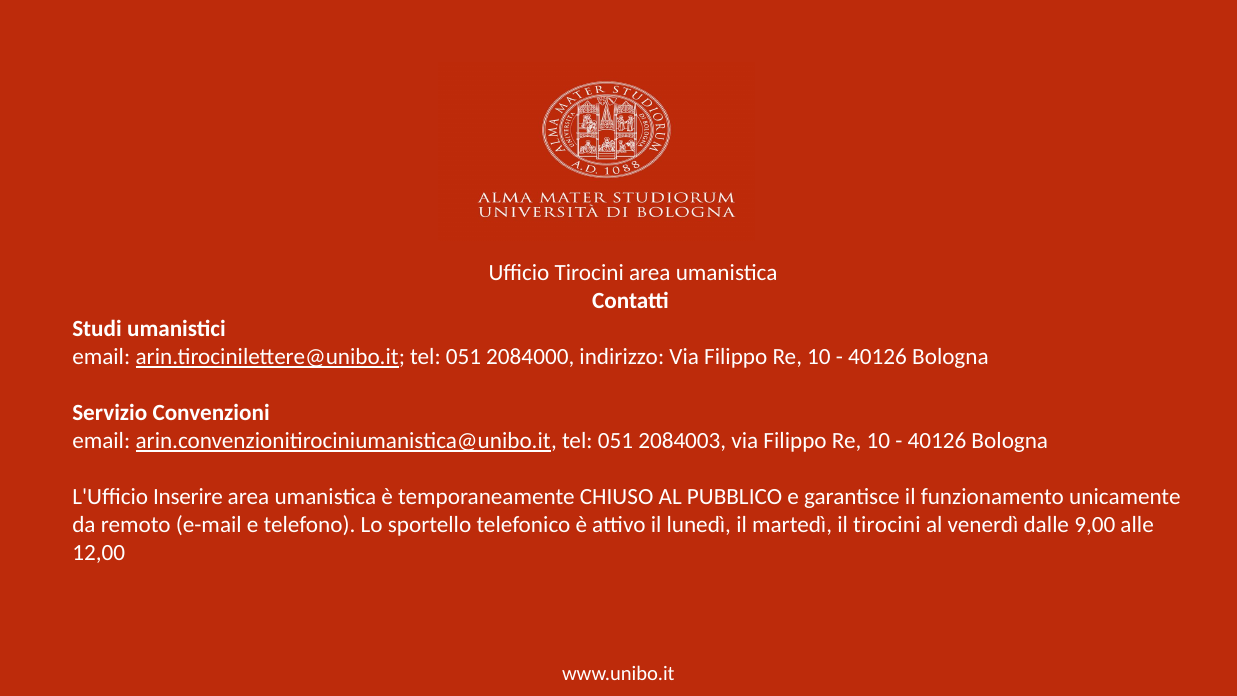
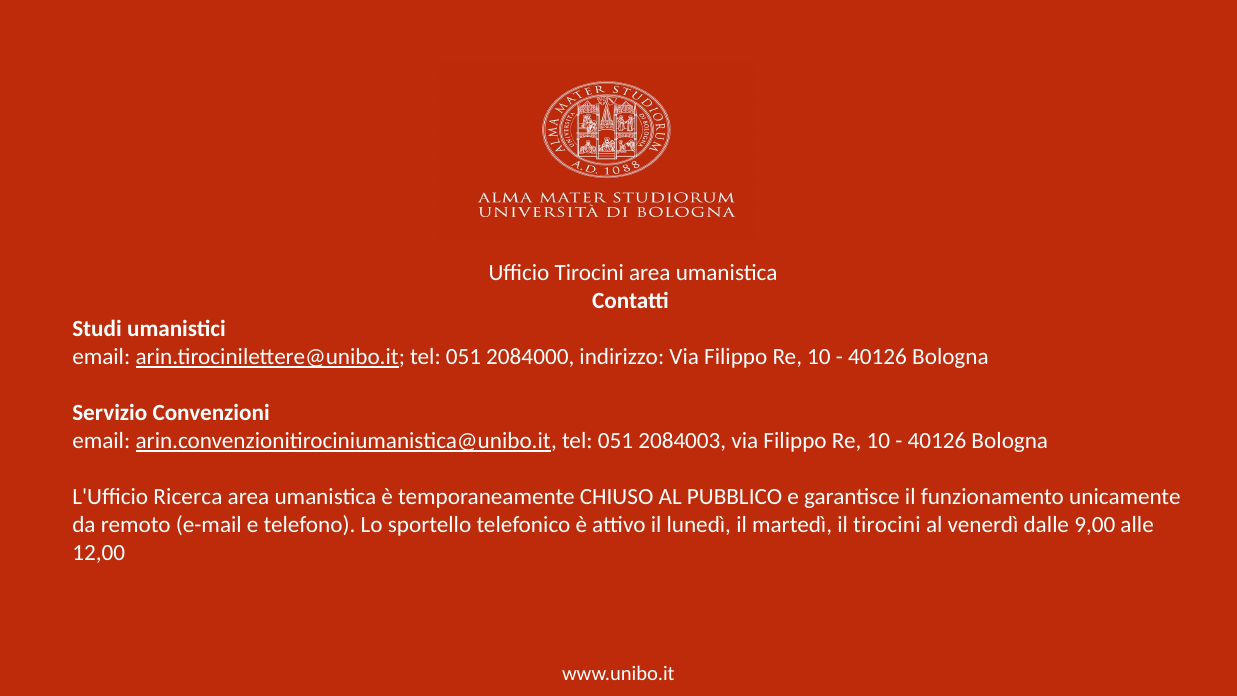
Inserire: Inserire -> Ricerca (188, 497)
